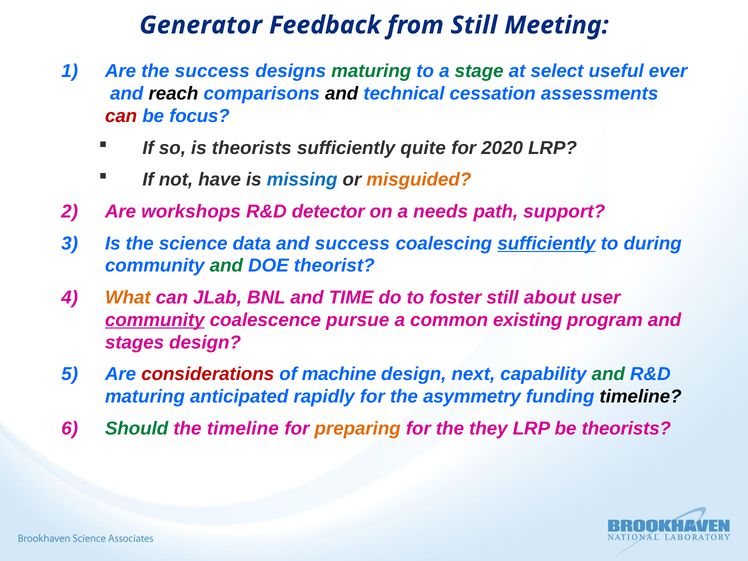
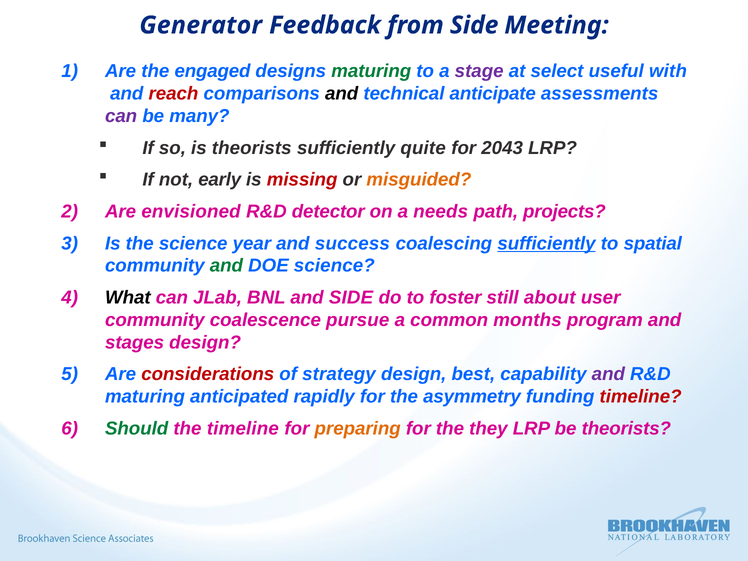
from Still: Still -> Side (474, 25)
the success: success -> engaged (212, 71)
stage colour: green -> purple (479, 71)
ever: ever -> with (668, 71)
reach colour: black -> red (173, 94)
cessation: cessation -> anticipate (493, 94)
can colour: red -> purple (121, 116)
focus: focus -> many (199, 116)
2020: 2020 -> 2043 (502, 148)
have: have -> early (220, 180)
missing colour: blue -> red (302, 180)
workshops: workshops -> envisioned (191, 212)
support: support -> projects (564, 212)
data: data -> year (252, 243)
during: during -> spatial (653, 243)
DOE theorist: theorist -> science (334, 266)
What colour: orange -> black (128, 298)
and TIME: TIME -> SIDE (351, 298)
community underline: present -> none (155, 320)
existing: existing -> months (527, 320)
machine: machine -> strategy (339, 374)
next: next -> best (473, 374)
and colour: green -> purple (608, 374)
timeline colour: black -> red (641, 397)
